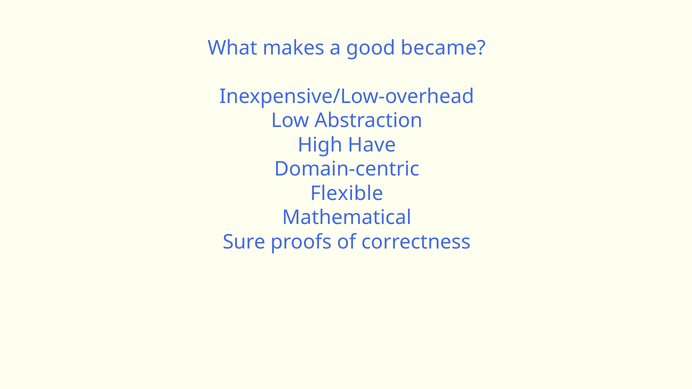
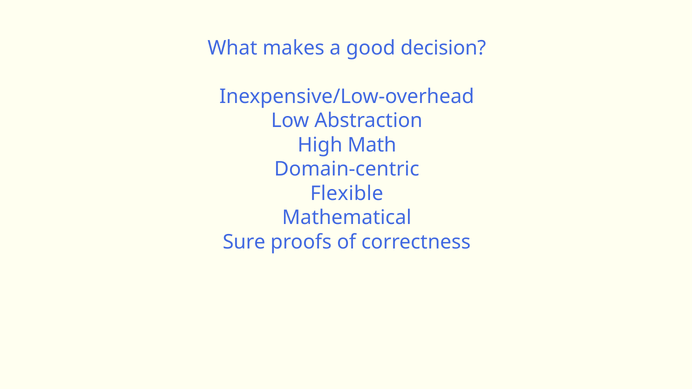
became: became -> decision (443, 48)
Have: Have -> Math (372, 145)
